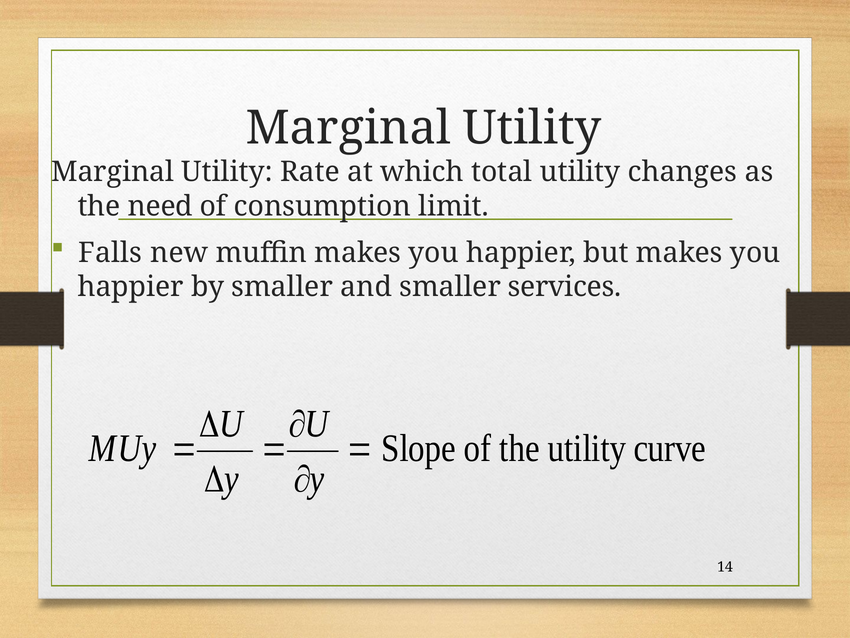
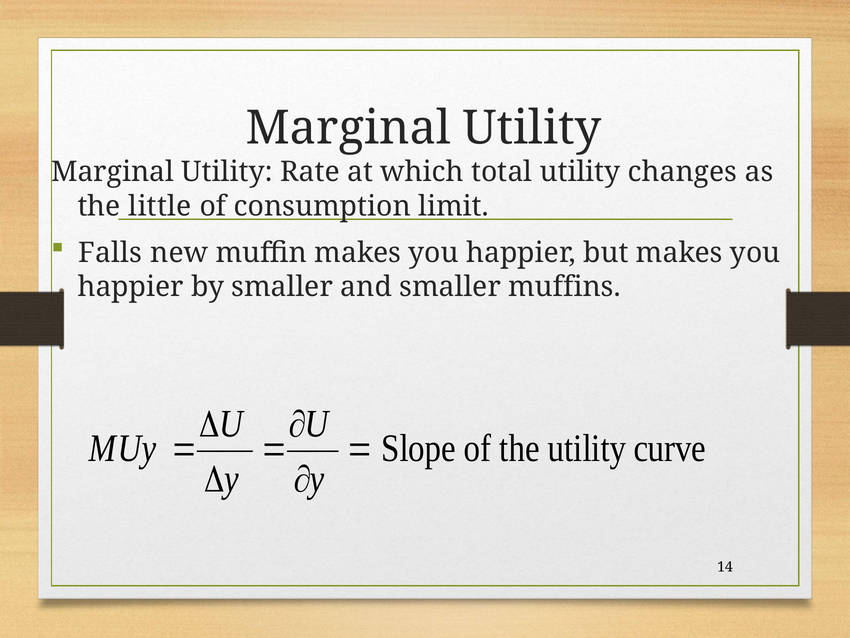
need: need -> little (160, 206)
services: services -> muffins (564, 287)
